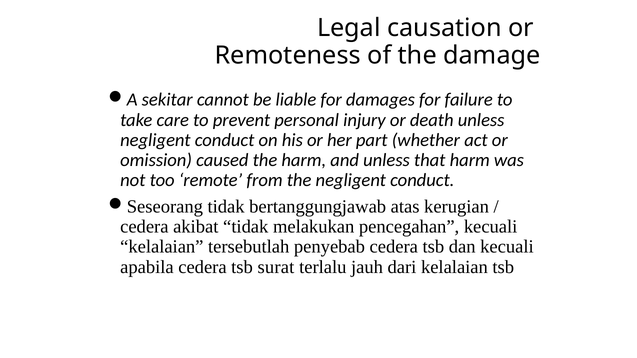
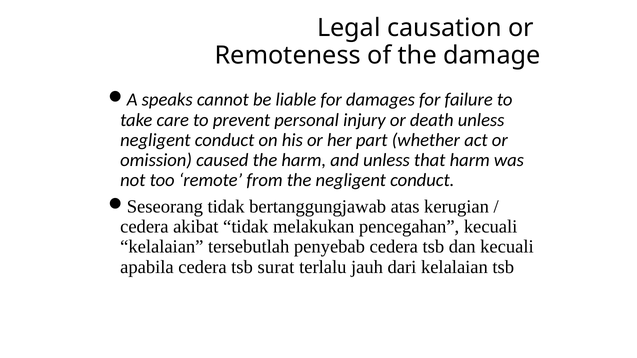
sekitar: sekitar -> speaks (167, 100)
